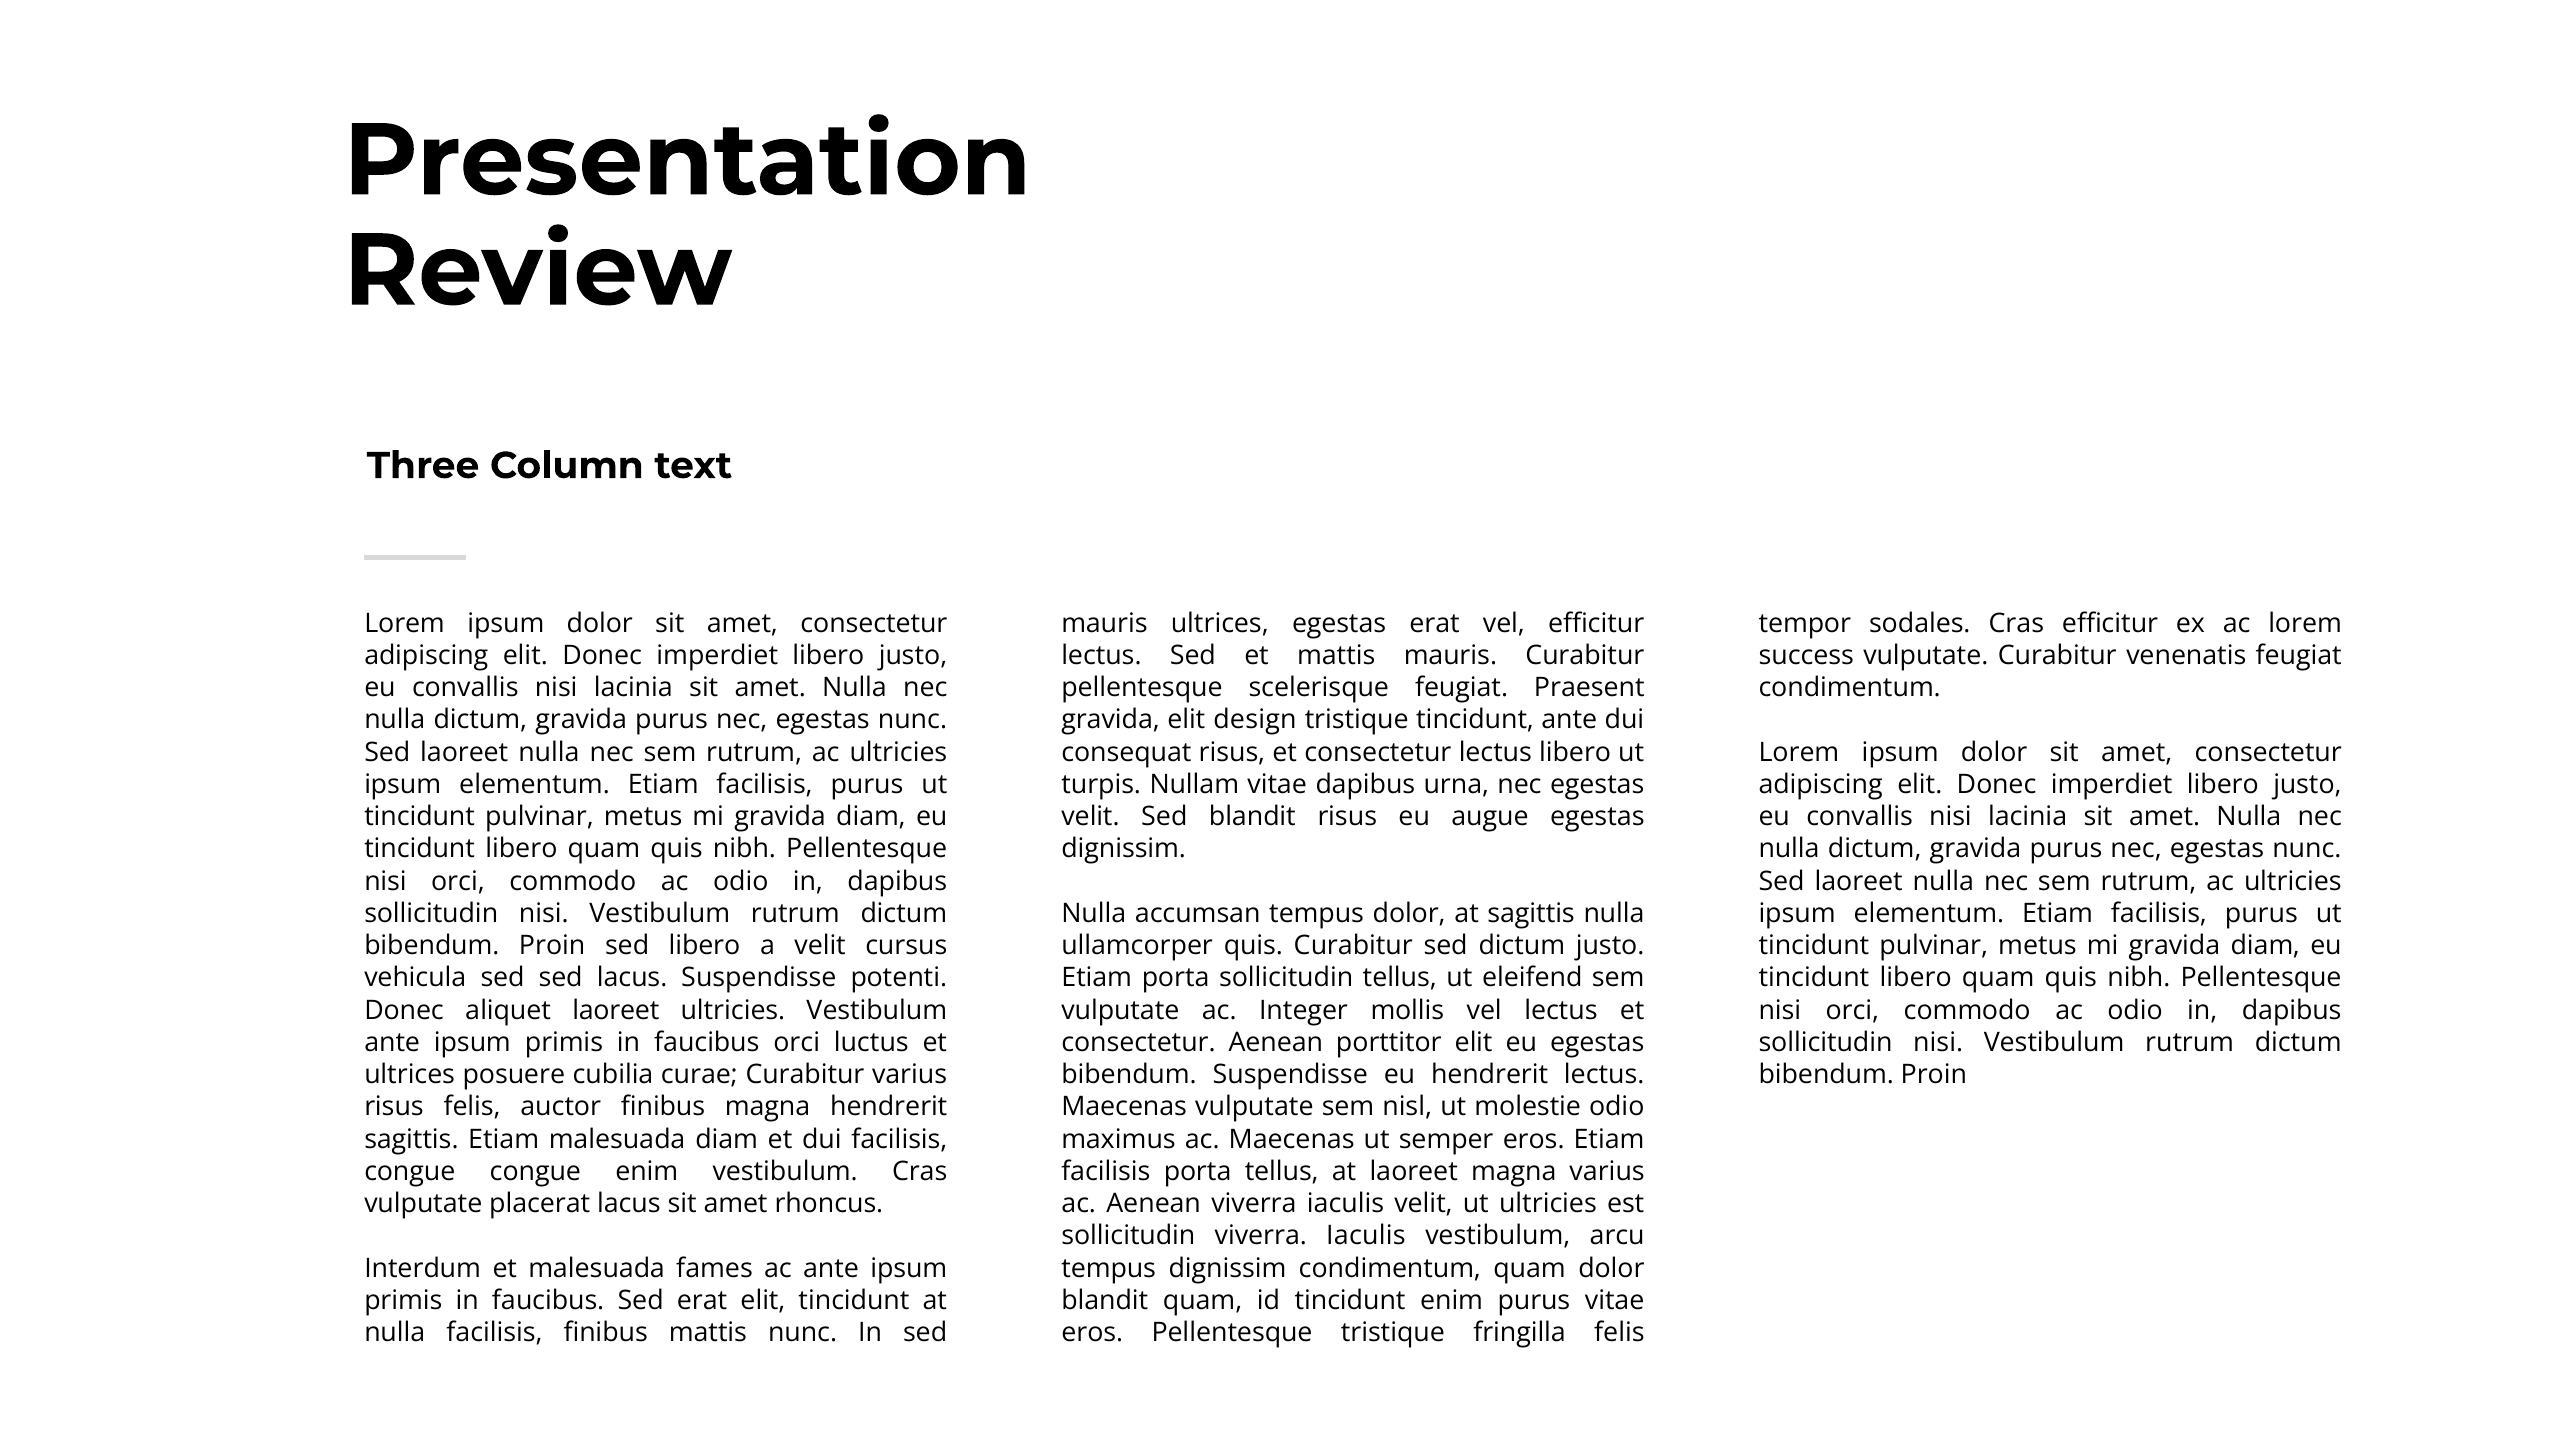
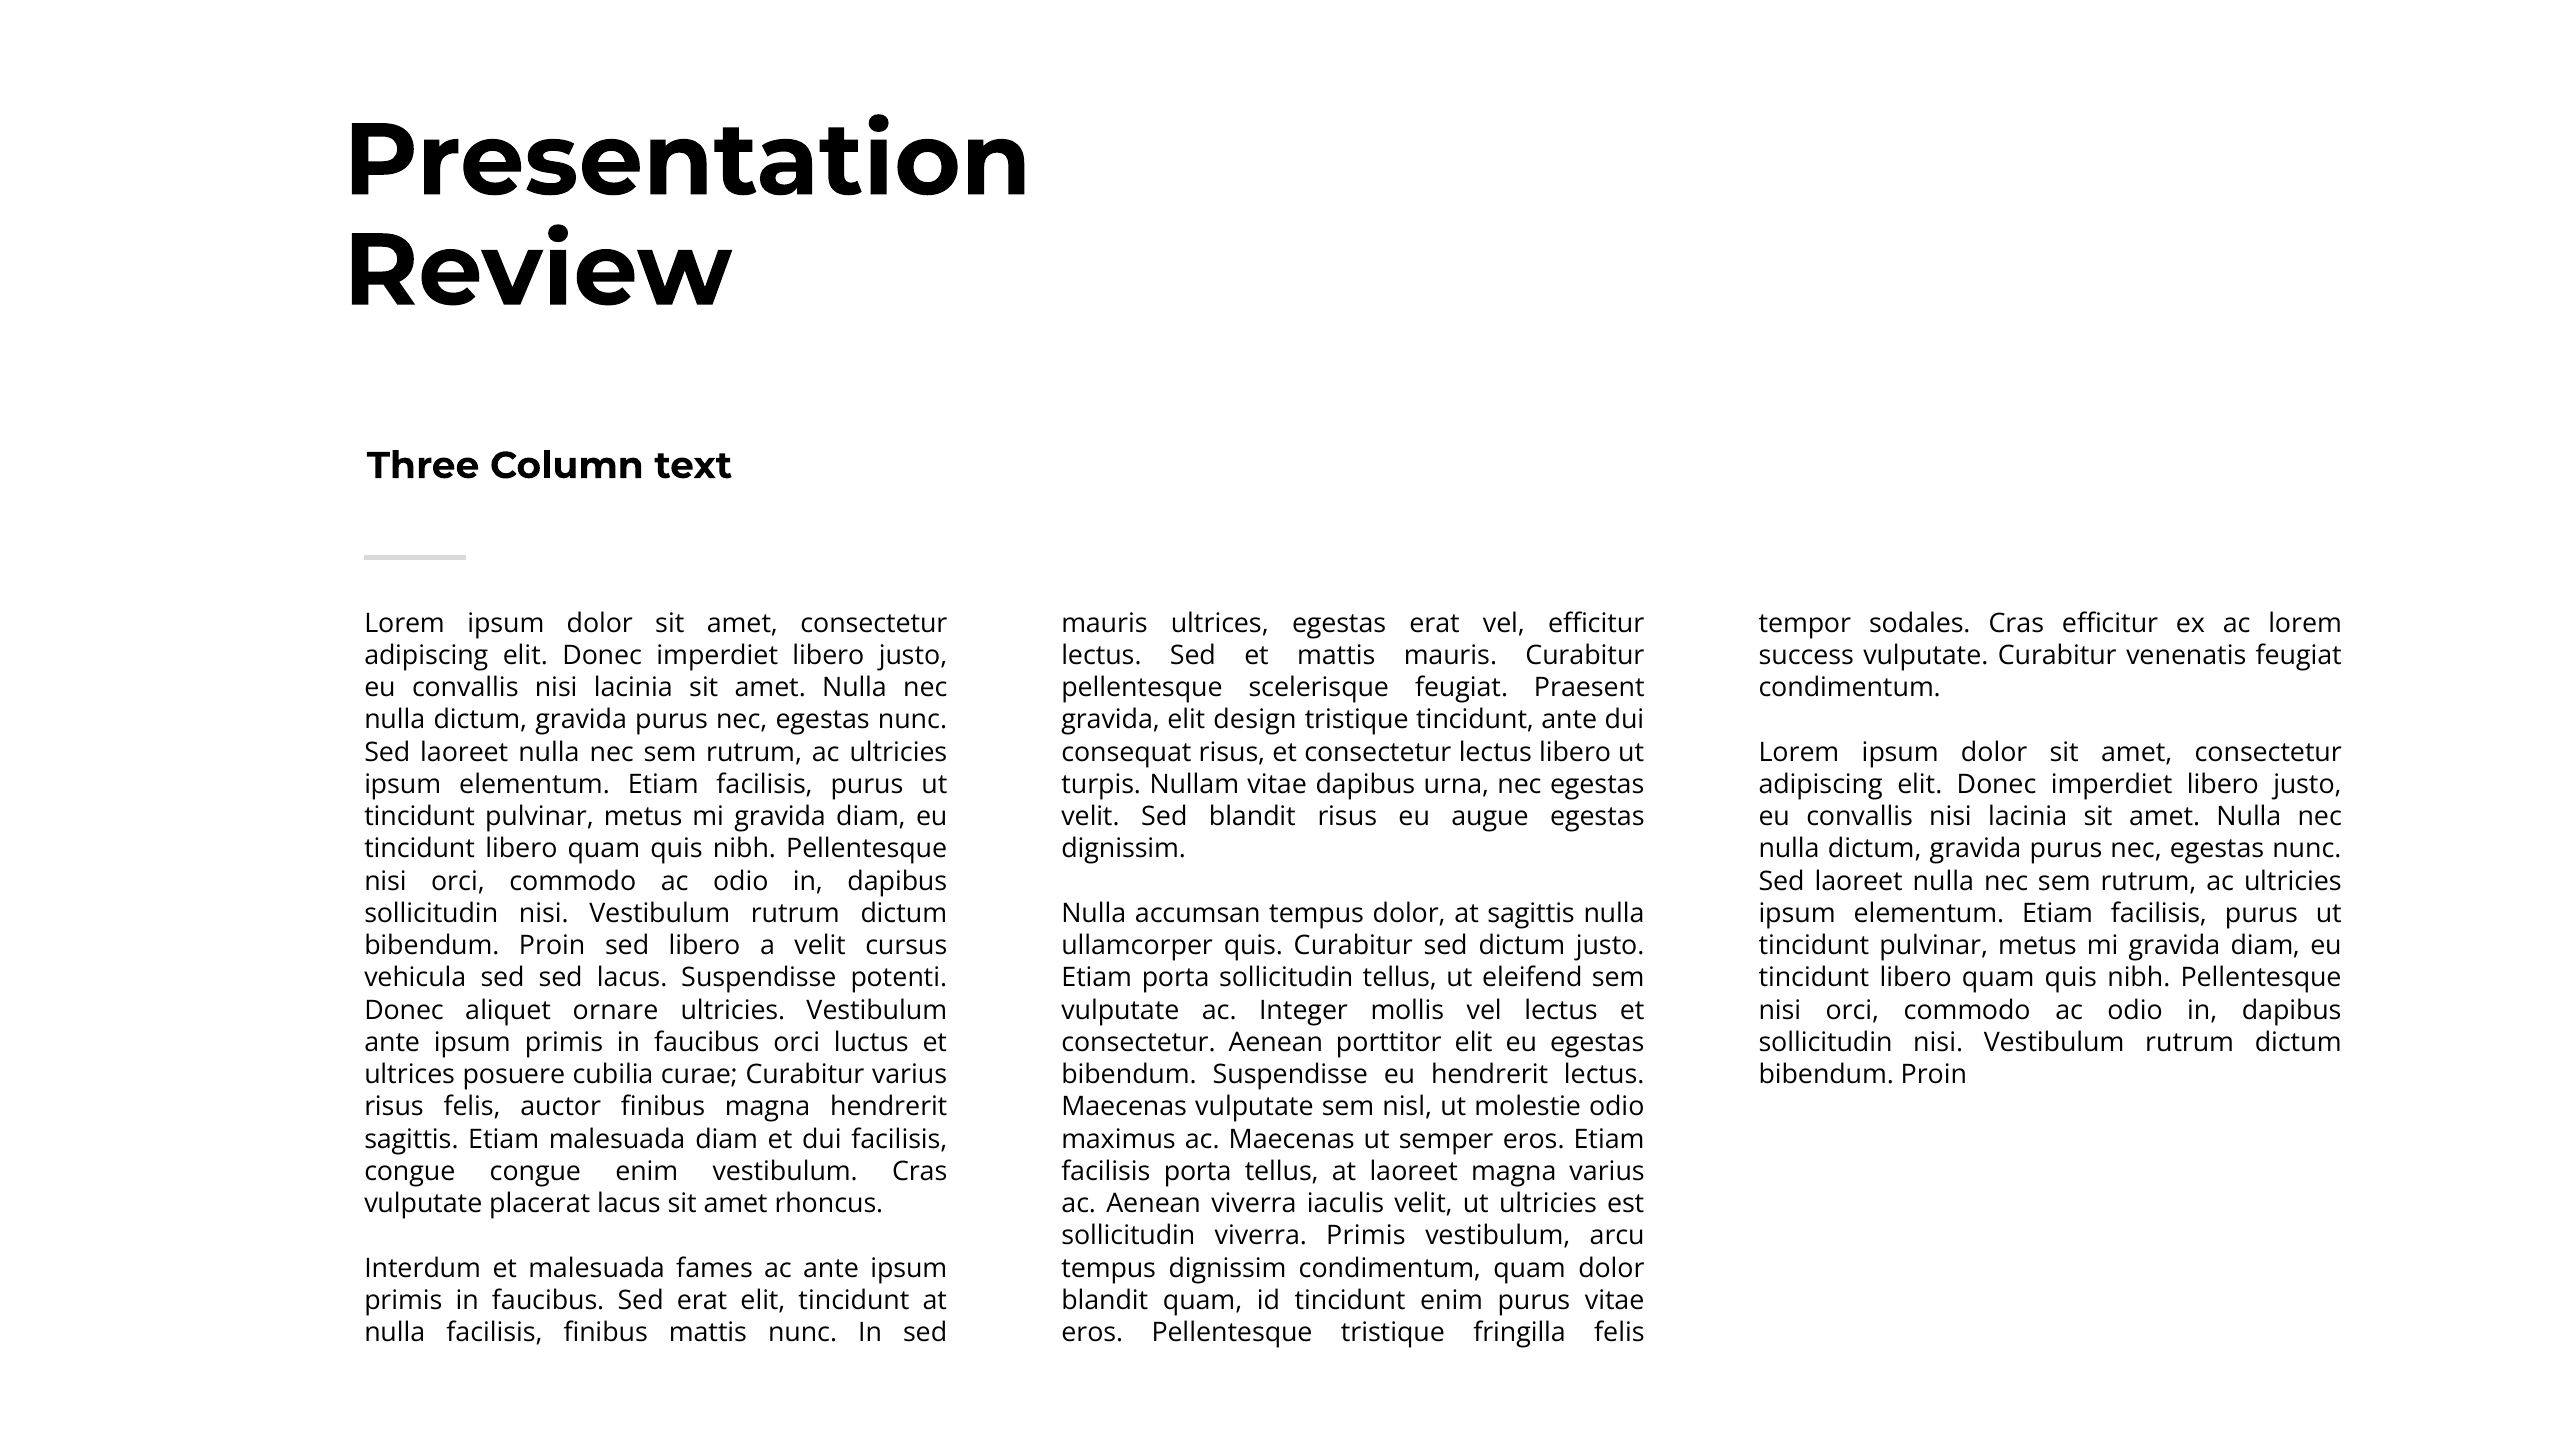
aliquet laoreet: laoreet -> ornare (616, 1010)
sollicitudin viverra Iaculis: Iaculis -> Primis (1366, 1236)
